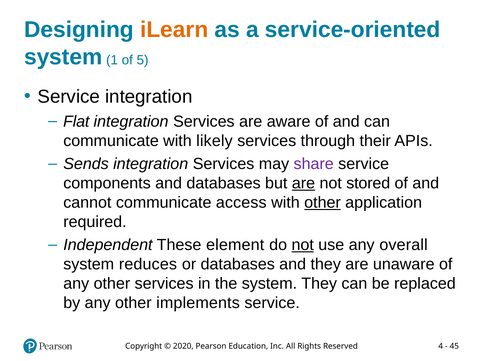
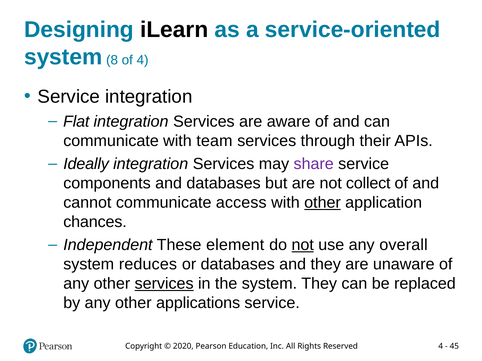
iLearn colour: orange -> black (174, 30)
1: 1 -> 8 (112, 60)
of 5: 5 -> 4 (143, 60)
likely: likely -> team (214, 141)
Sends: Sends -> Ideally (86, 164)
are underline: present -> none (303, 184)
stored: stored -> collect (368, 184)
required: required -> chances (95, 222)
services underline: none -> present (164, 284)
implements: implements -> applications (198, 303)
